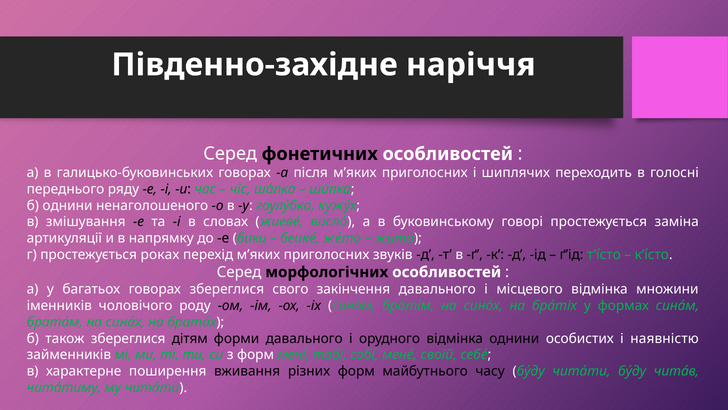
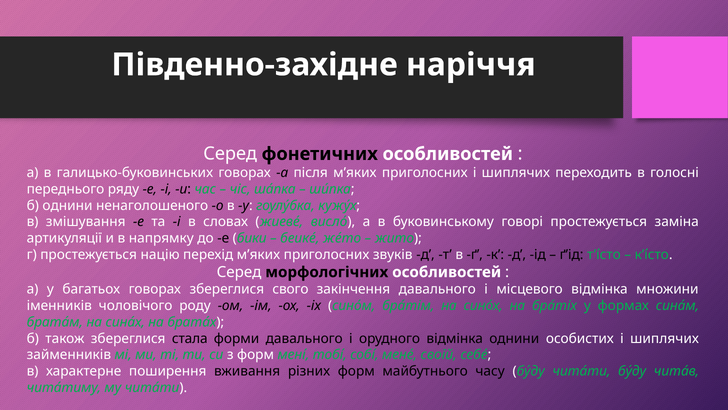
роках: роках -> націю (160, 254)
дітям: дітям -> стала (190, 338)
особистих і наявністю: наявністю -> шиплячих (665, 338)
